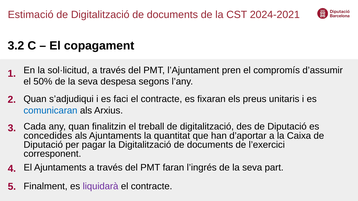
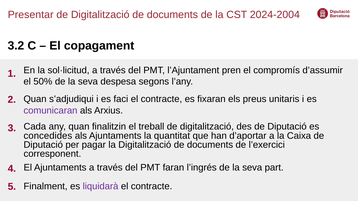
Estimació: Estimació -> Presentar (31, 15)
2024-2021: 2024-2021 -> 2024-2004 (275, 15)
comunicaran colour: blue -> purple (50, 111)
